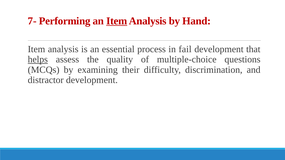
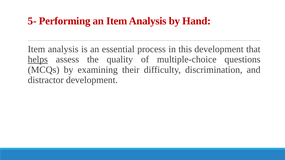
7-: 7- -> 5- (32, 21)
Item underline: present -> none (117, 21)
fail: fail -> this (185, 49)
